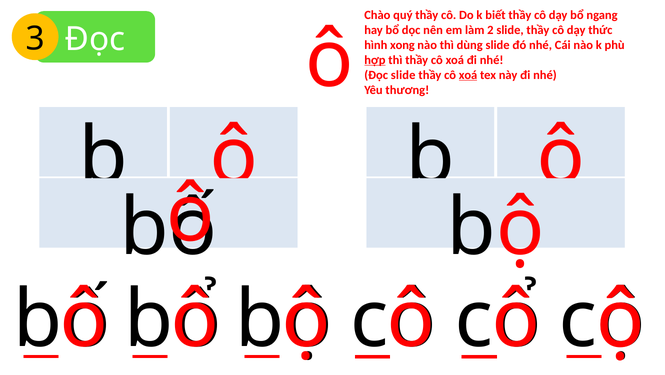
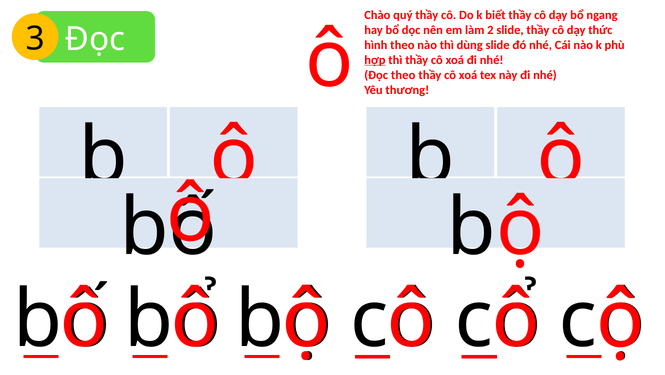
hình xong: xong -> theo (402, 45)
Đọc slide: slide -> theo (403, 75)
xoá underline: present -> none (468, 75)
